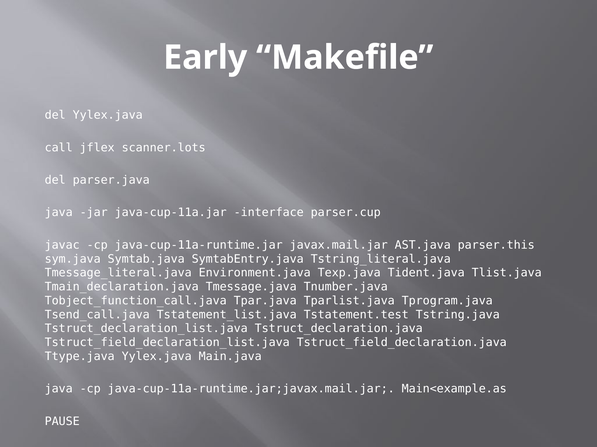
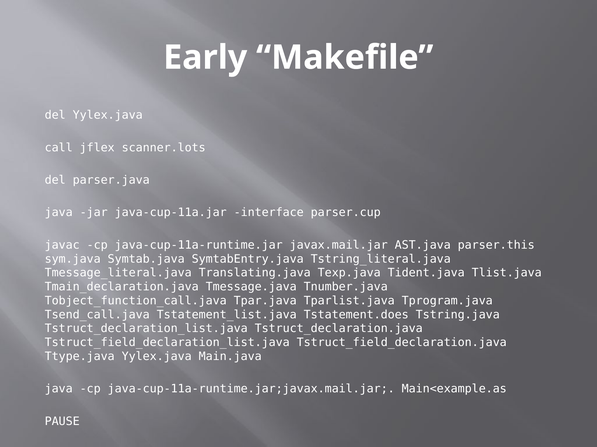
Environment.java: Environment.java -> Translating.java (255, 273)
Tstatement.test: Tstatement.test -> Tstatement.does (356, 315)
